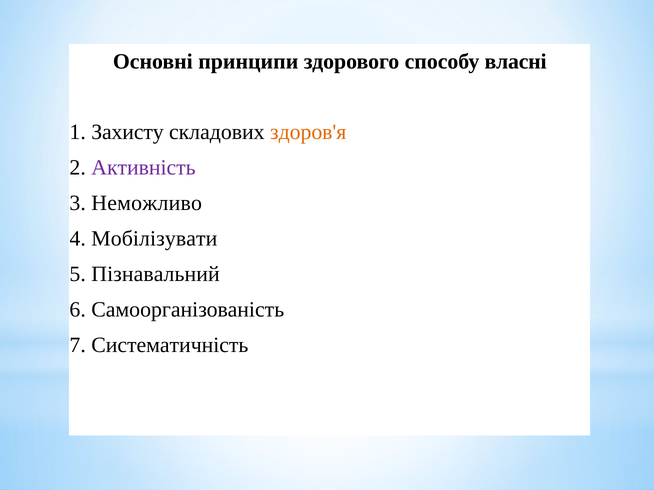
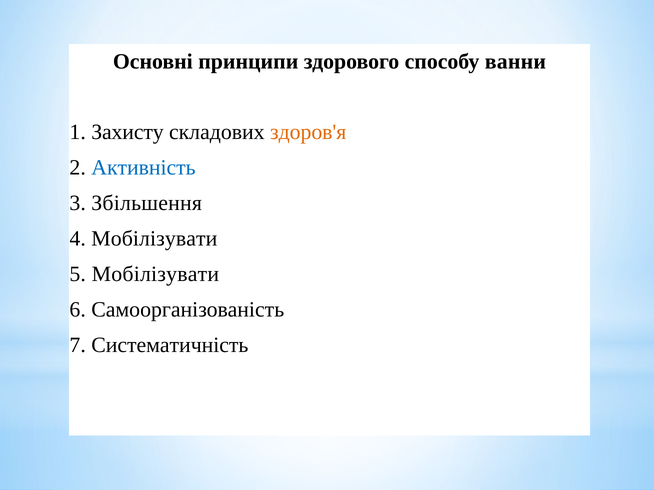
власні: власні -> ванни (515, 62)
Активність colour: purple -> blue (143, 168)
Неможливо: Неможливо -> Збільшення (147, 203)
5 Пізнавальний: Пізнавальний -> Мобілізувати (155, 275)
